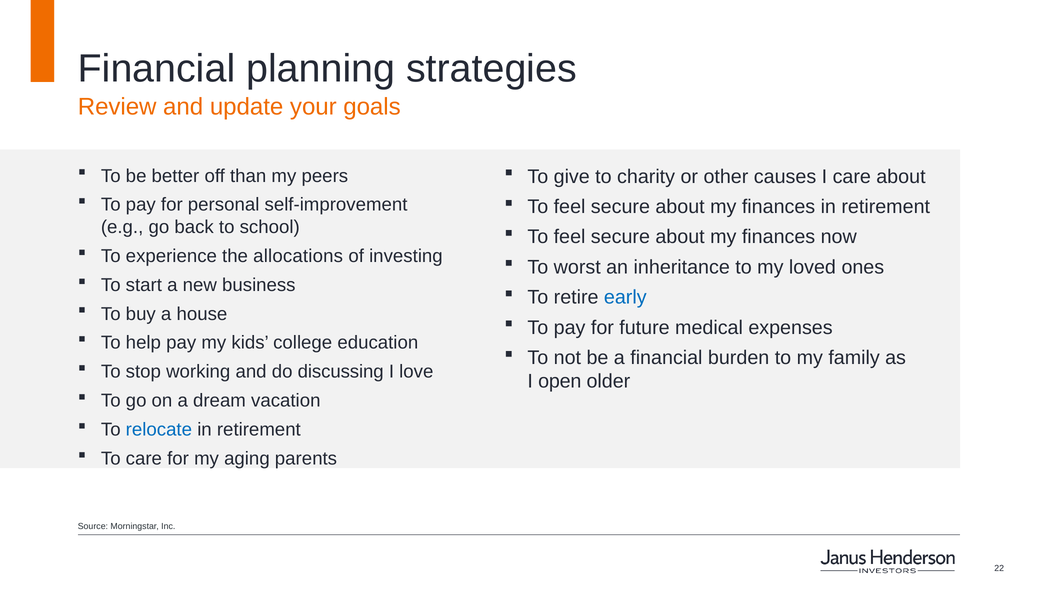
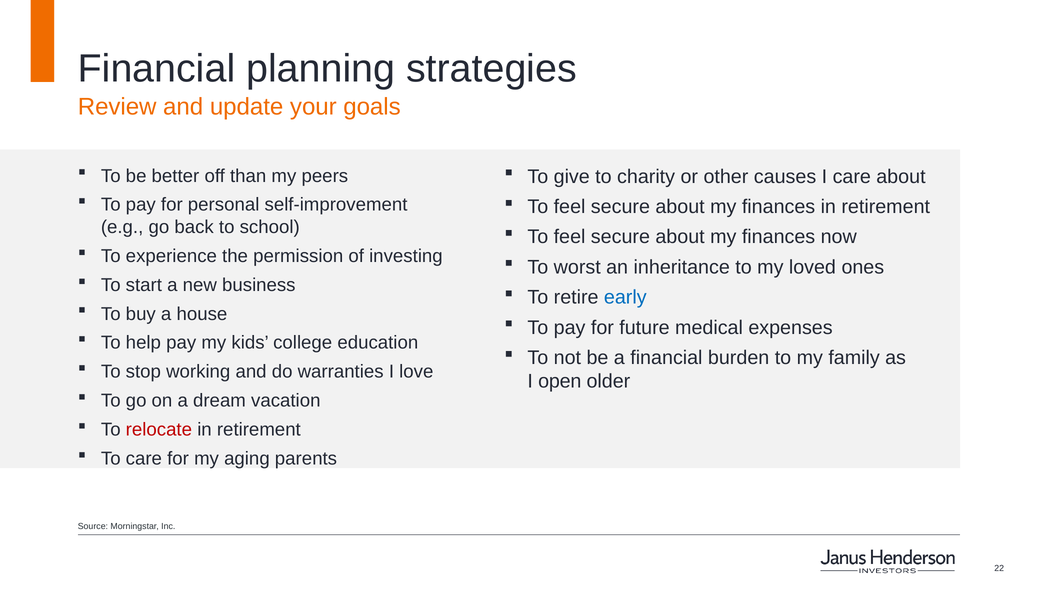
allocations: allocations -> permission (298, 256)
discussing: discussing -> warranties (341, 372)
relocate colour: blue -> red (159, 430)
